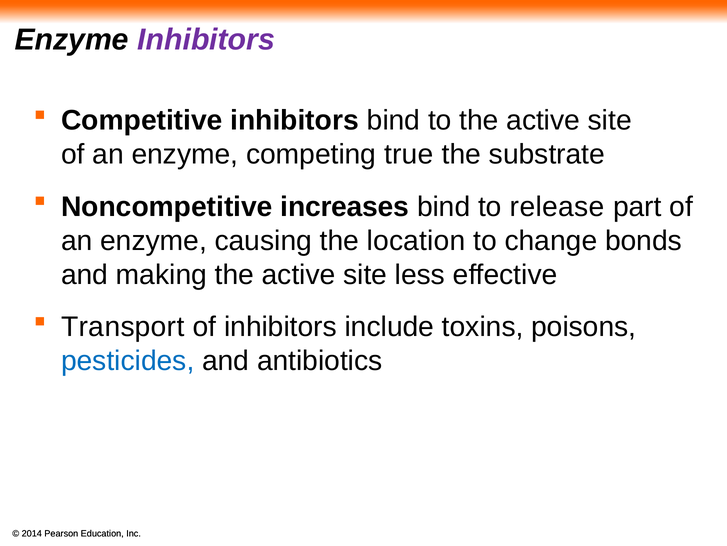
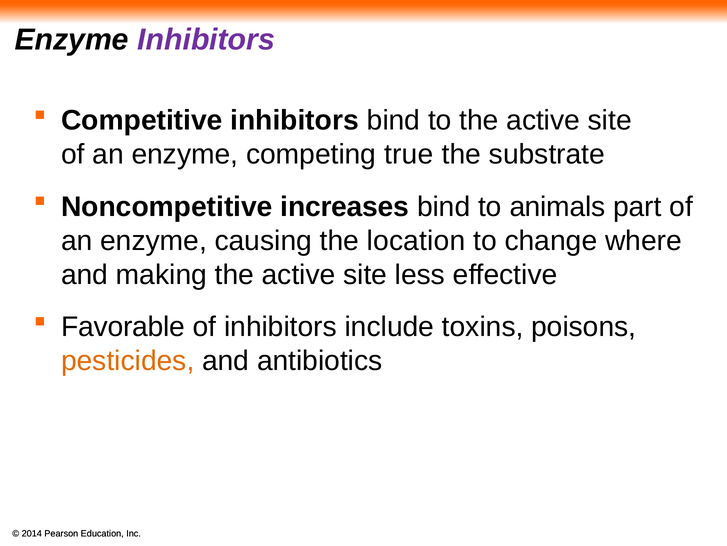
release: release -> animals (557, 206)
bonds: bonds -> where (644, 240)
Transport: Transport -> Favorable (123, 327)
pesticides colour: blue -> orange (128, 361)
